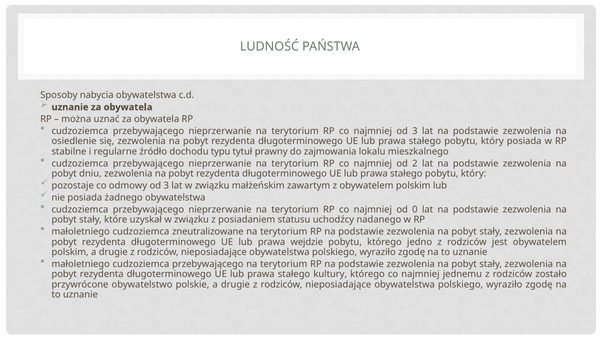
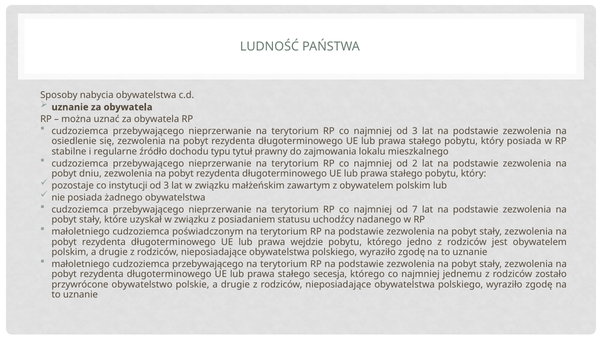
odmowy: odmowy -> instytucji (128, 185)
0: 0 -> 7 (415, 209)
zneutralizowane: zneutralizowane -> poświadczonym (208, 231)
kultury: kultury -> secesja (330, 274)
